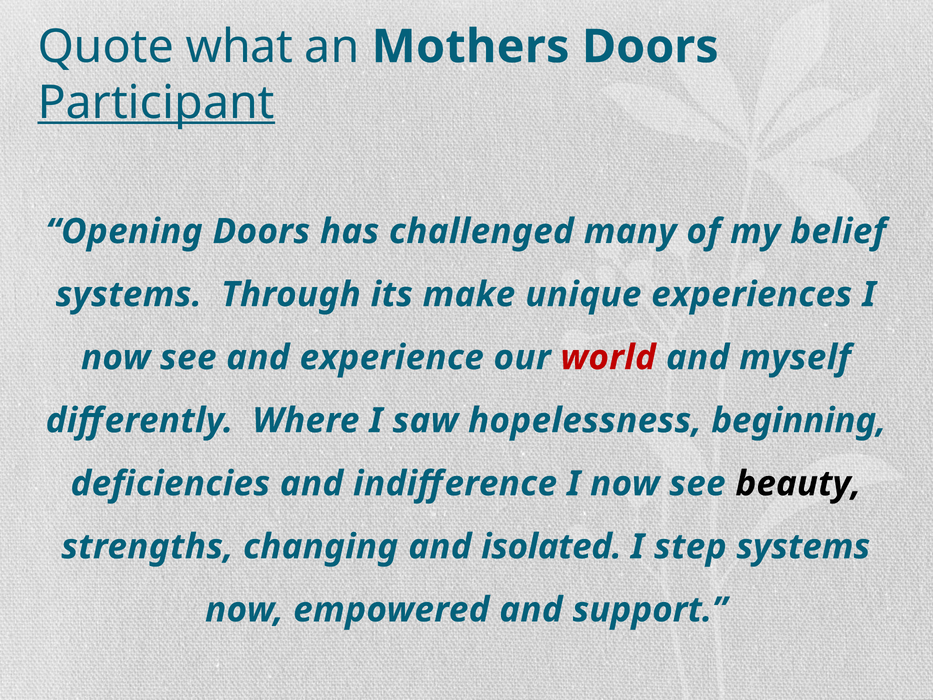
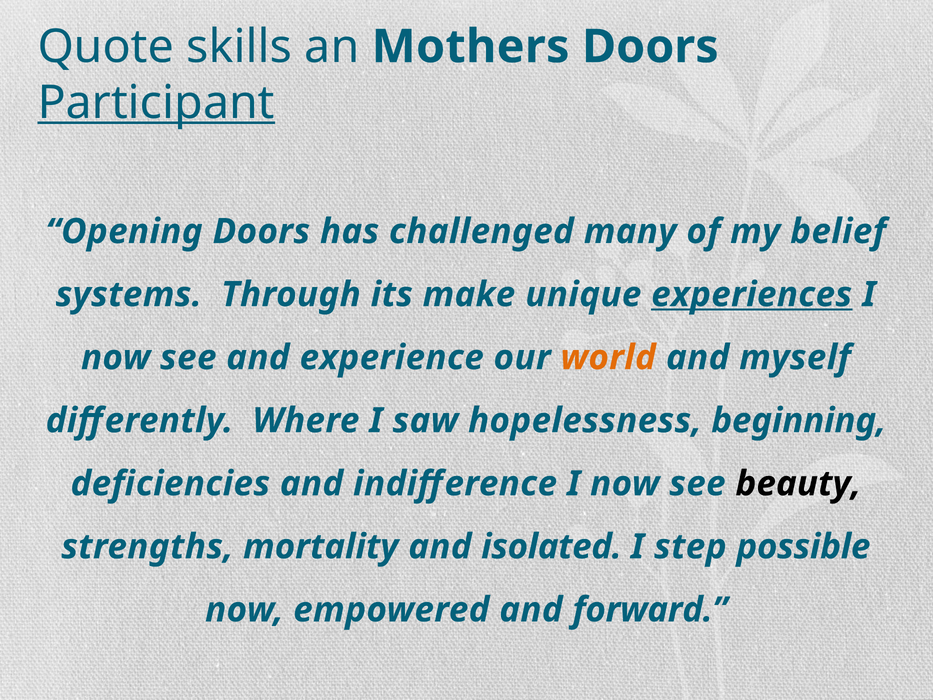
what: what -> skills (239, 47)
experiences underline: none -> present (752, 294)
world colour: red -> orange (608, 357)
changing: changing -> mortality (321, 547)
step systems: systems -> possible (803, 547)
support: support -> forward (650, 610)
